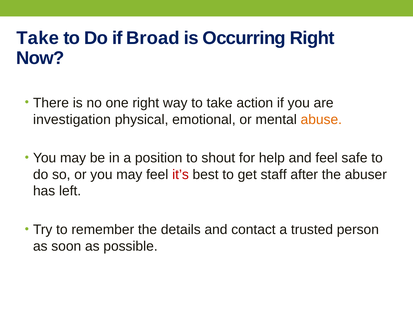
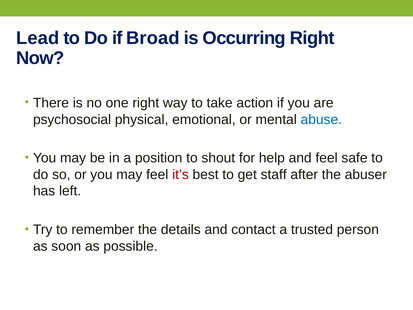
Take: Take -> Lead (38, 38)
investigation: investigation -> psychosocial (72, 119)
abuse colour: orange -> blue (321, 119)
